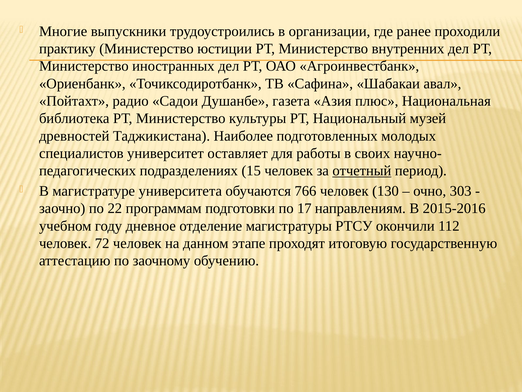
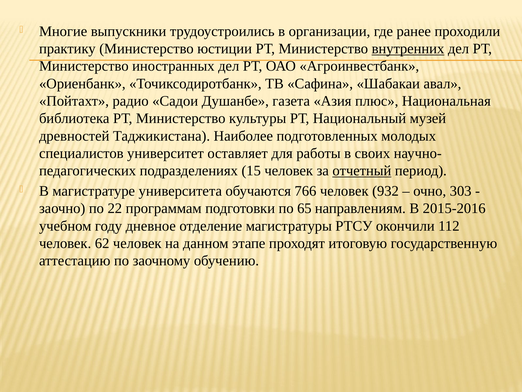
внутренних underline: none -> present (408, 49)
130: 130 -> 932 (385, 191)
17: 17 -> 65 (304, 208)
72: 72 -> 62 (102, 243)
